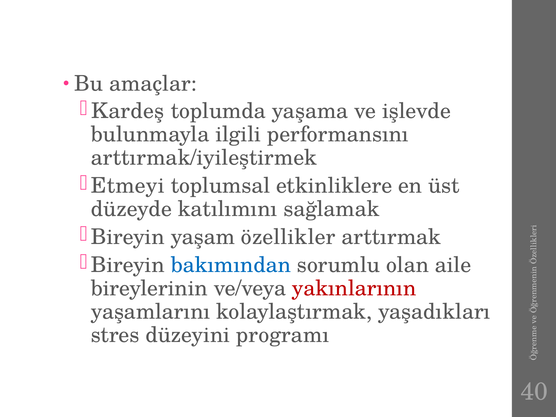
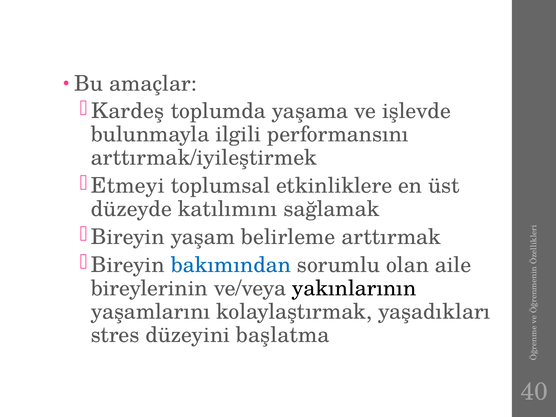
özellikler: özellikler -> belirleme (288, 237)
yakınlarının colour: red -> black (354, 288)
programı: programı -> başlatma (283, 335)
